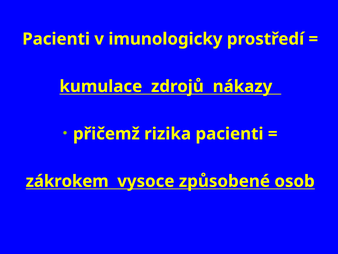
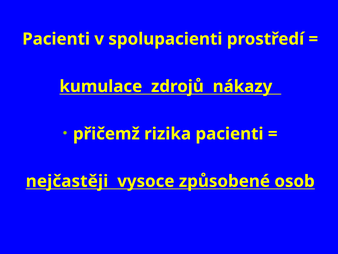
imunologicky: imunologicky -> spolupacienti (165, 39)
zákrokem: zákrokem -> nejčastěji (67, 181)
